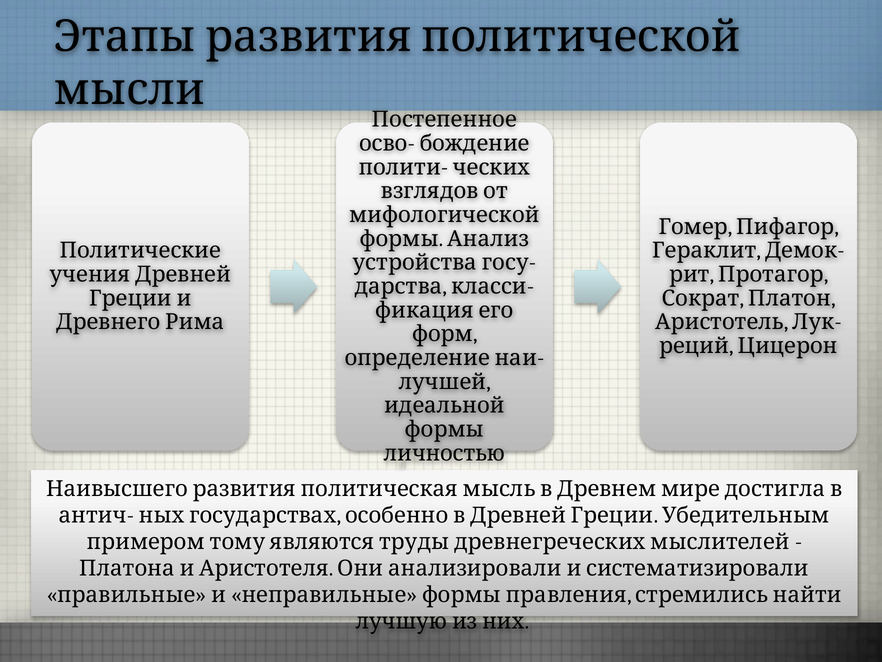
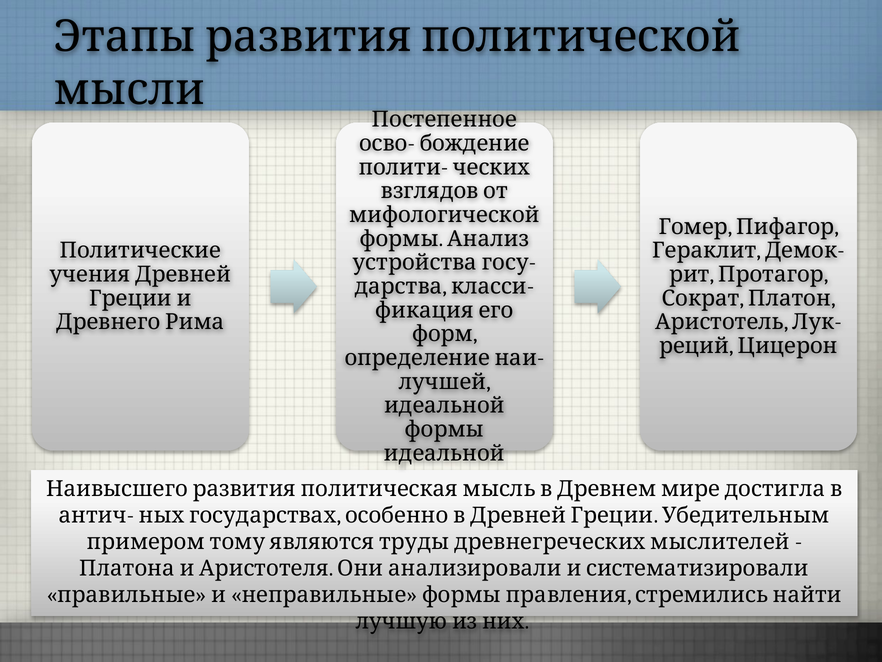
личностью: личностью -> идеальной (444, 453)
